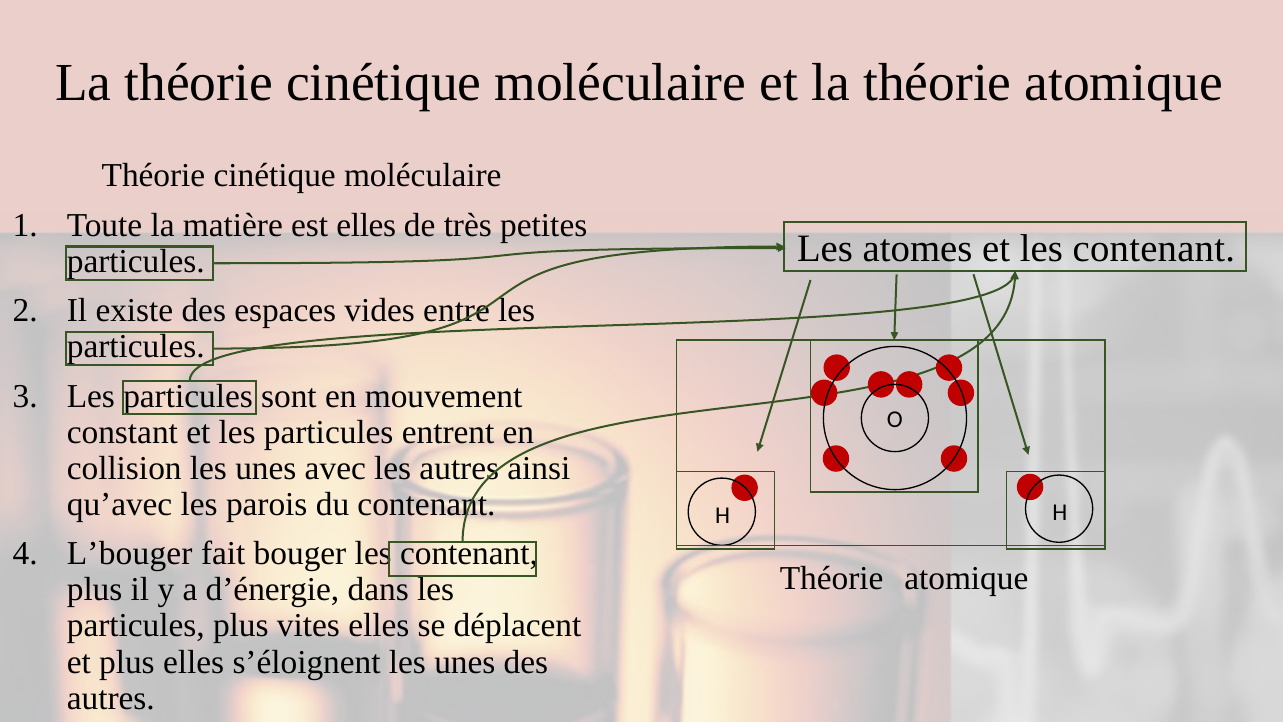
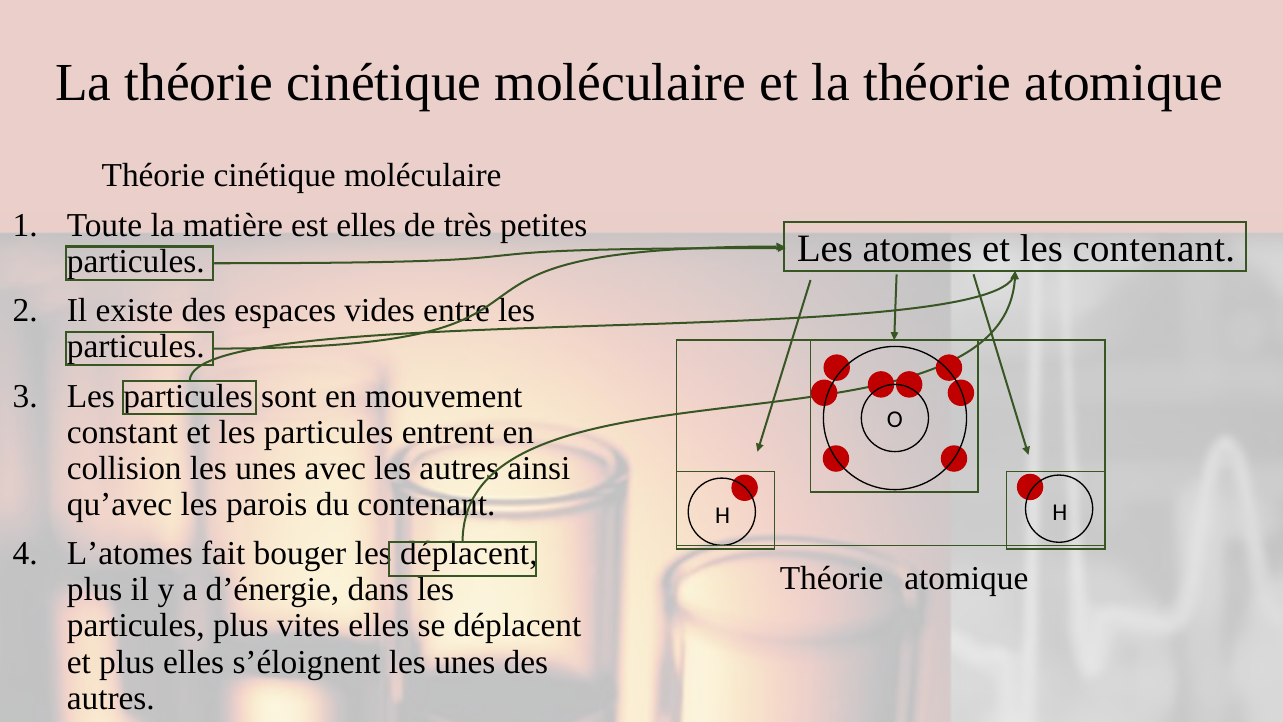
L’bouger: L’bouger -> L’atomes (130, 554)
bouger les contenant: contenant -> déplacent (469, 554)
